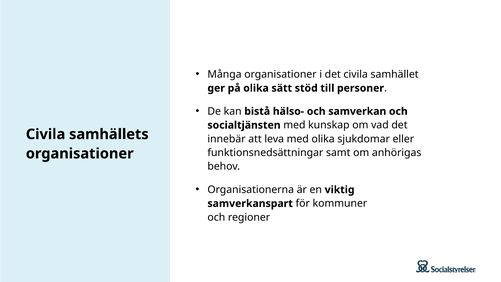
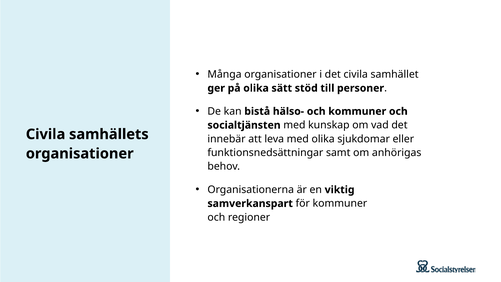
och samverkan: samverkan -> kommuner (357, 111)
